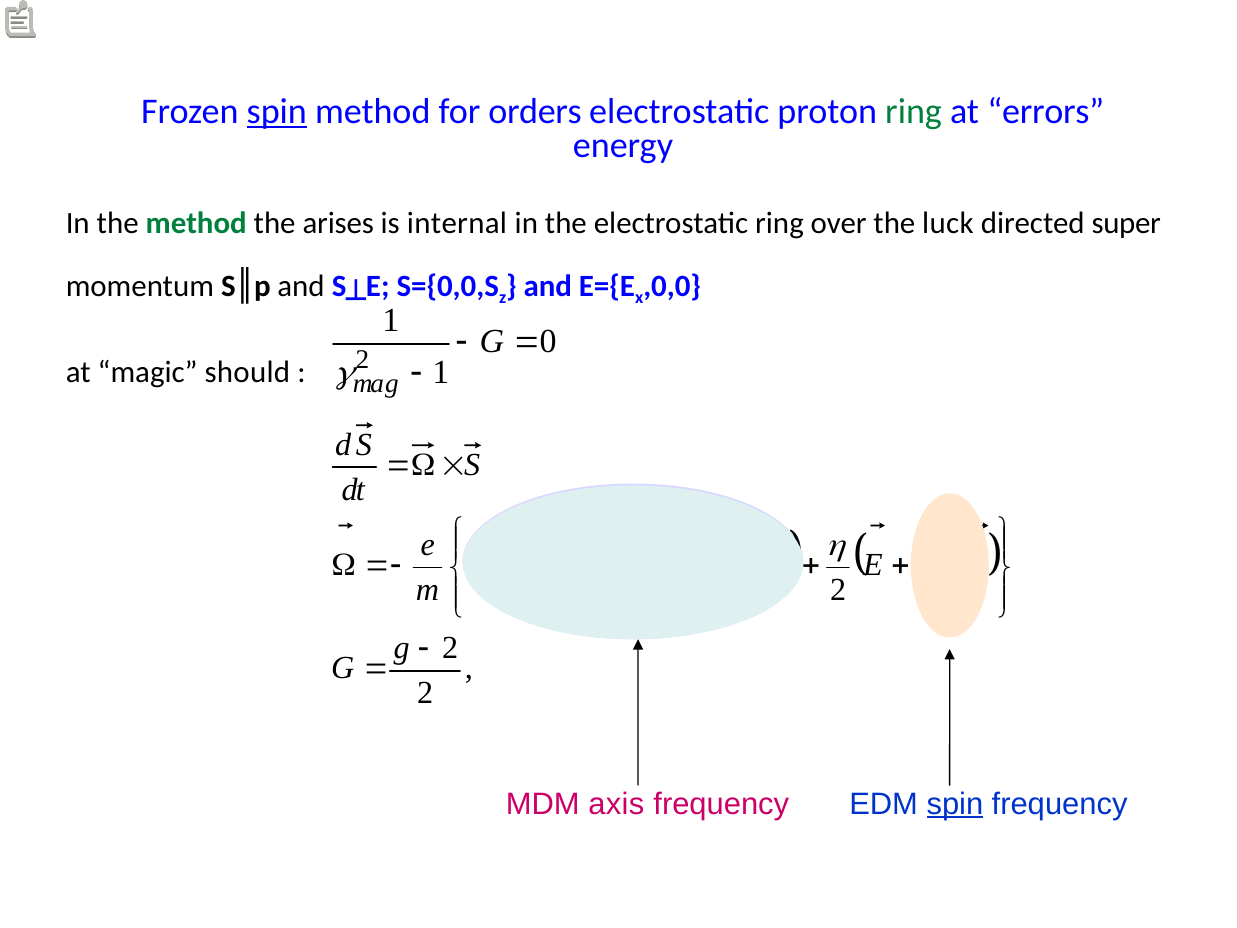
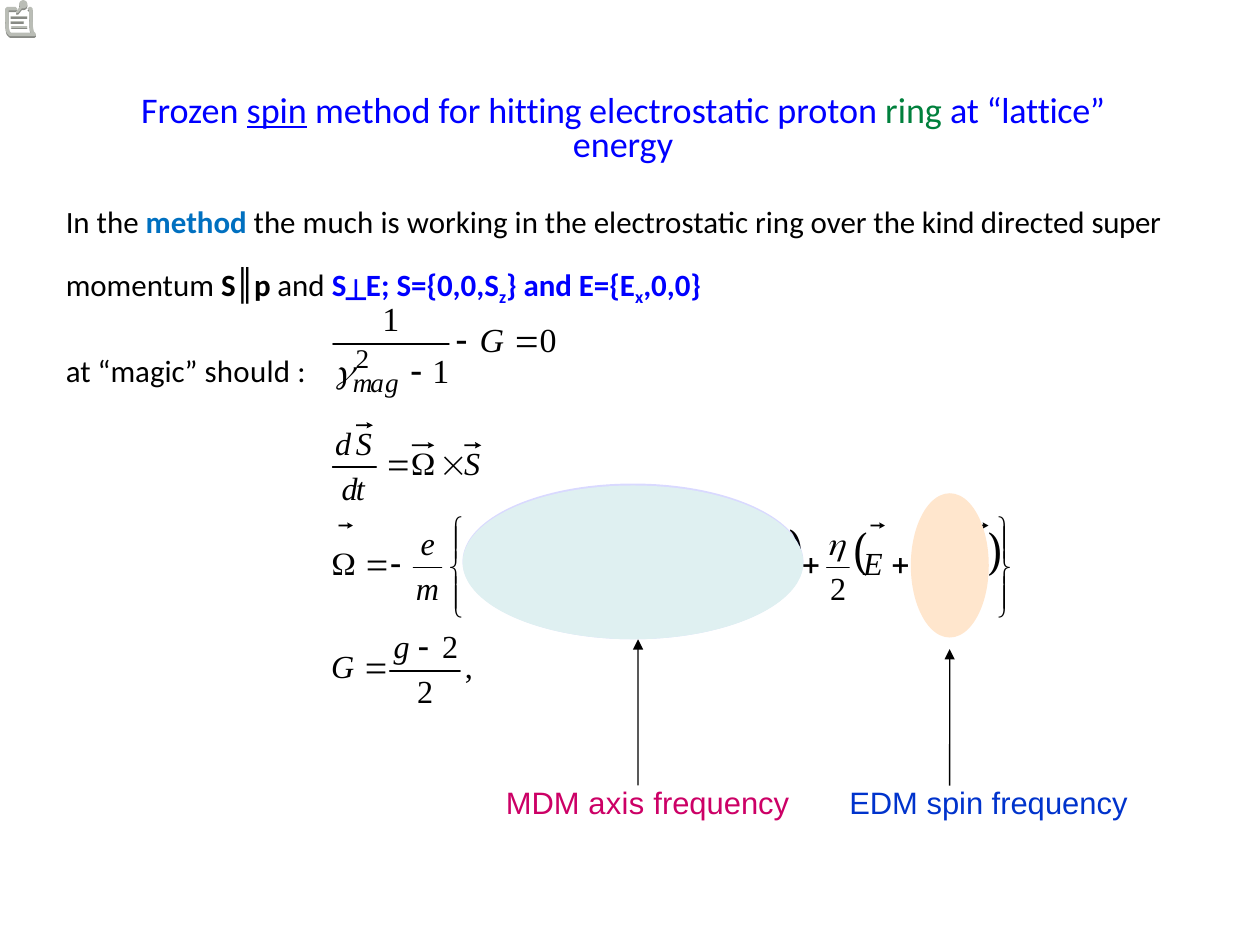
orders: orders -> hitting (535, 111)
errors: errors -> lattice (1046, 111)
method colour: green -> blue (196, 224)
arises: arises -> much (338, 224)
internal: internal -> working (457, 224)
luck: luck -> kind (948, 224)
spin underline: present -> none (955, 804)
